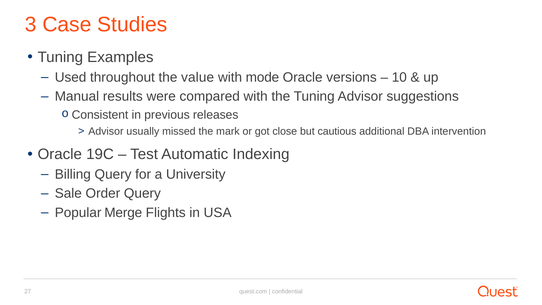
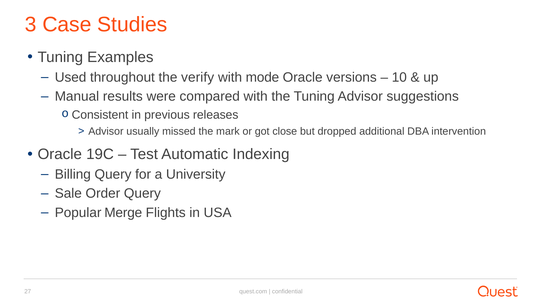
value: value -> verify (198, 77)
cautious: cautious -> dropped (337, 131)
